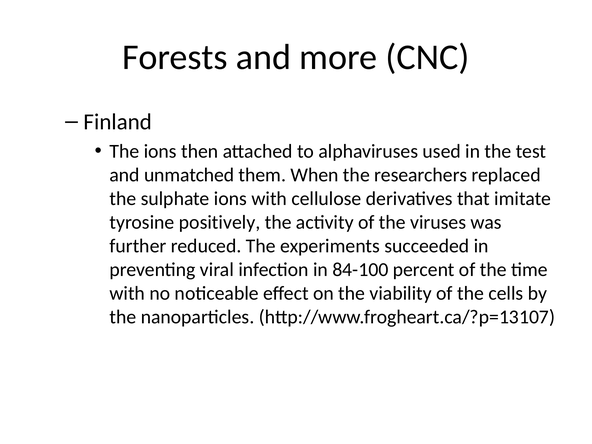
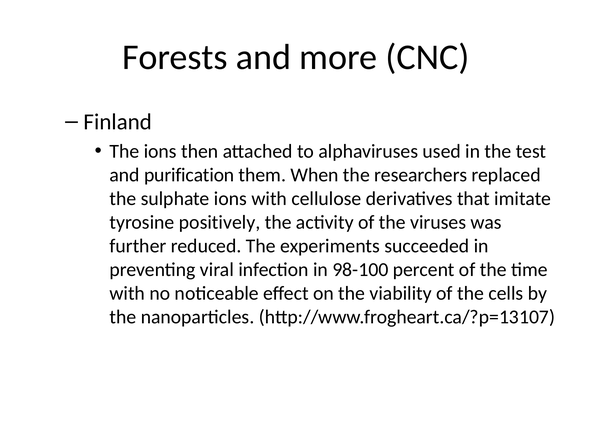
unmatched: unmatched -> purification (189, 175)
84-100: 84-100 -> 98-100 (360, 270)
